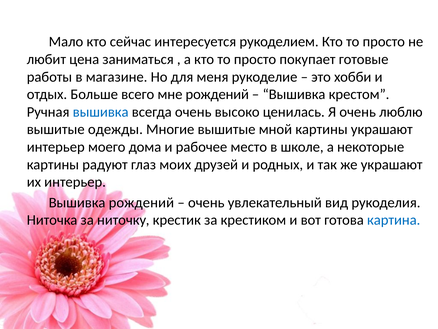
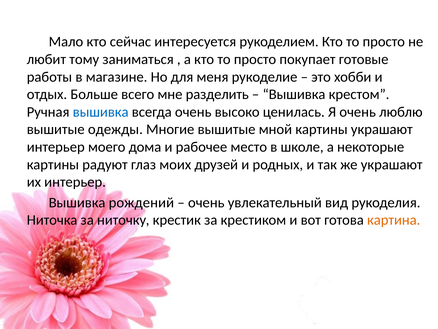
цена: цена -> тому (84, 59)
мне рождений: рождений -> разделить (217, 94)
картина colour: blue -> orange (394, 220)
